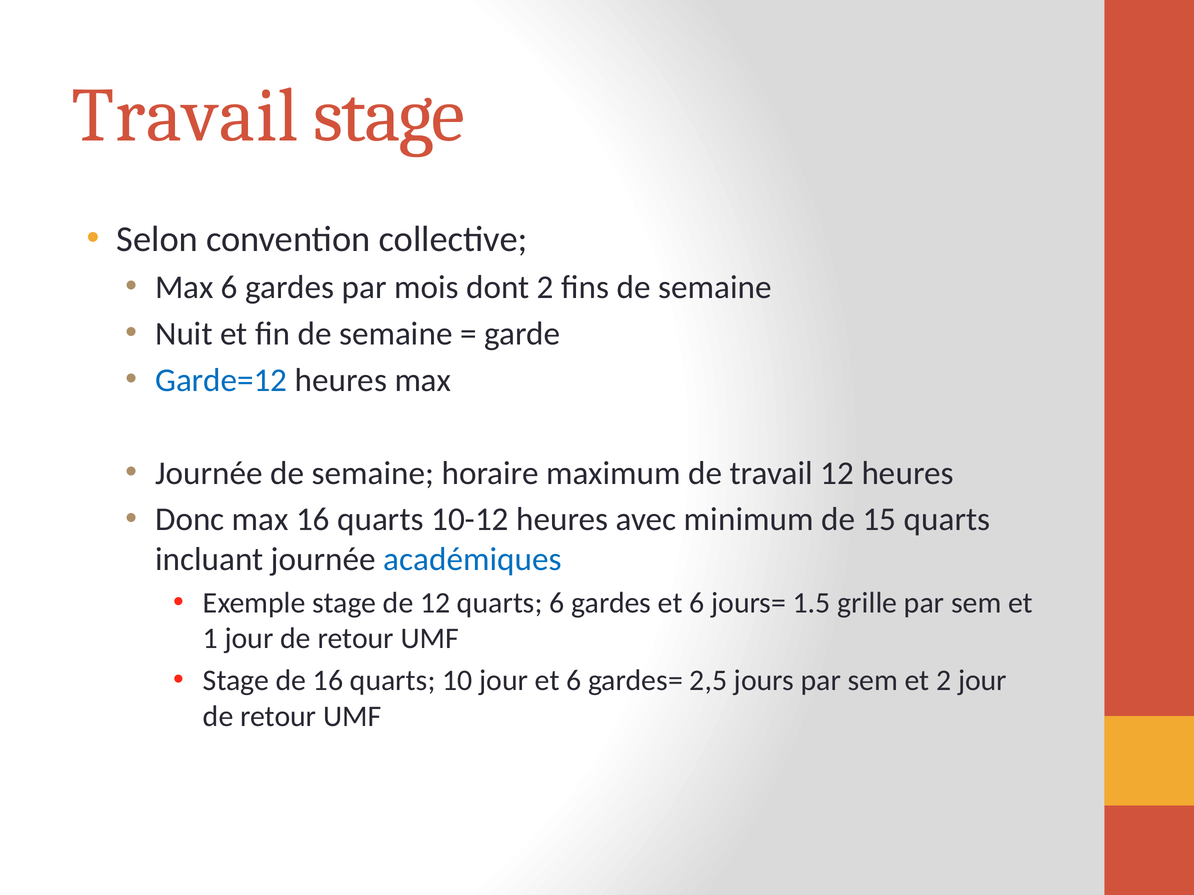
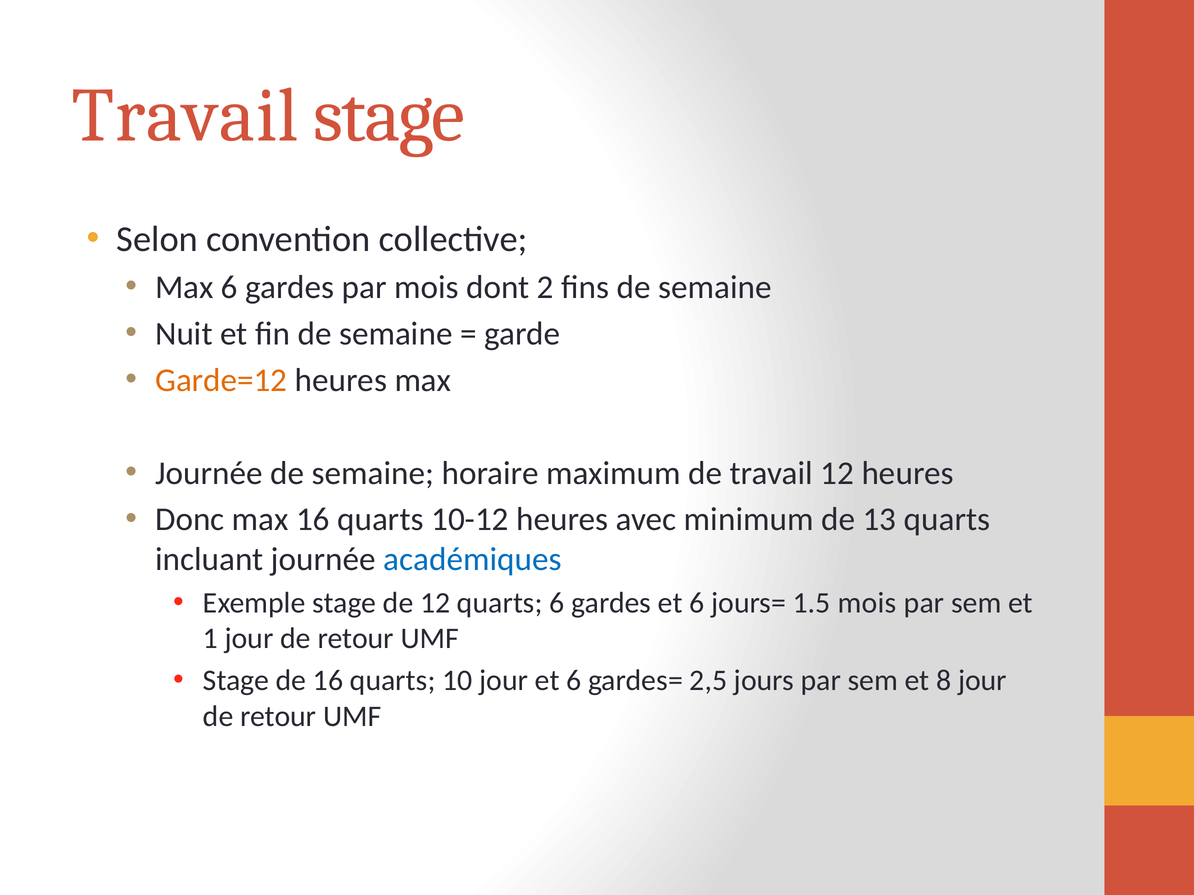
Garde=12 colour: blue -> orange (221, 380)
15: 15 -> 13 (880, 520)
1.5 grille: grille -> mois (867, 603)
et 2: 2 -> 8 (944, 681)
